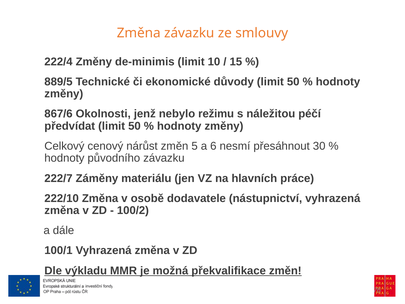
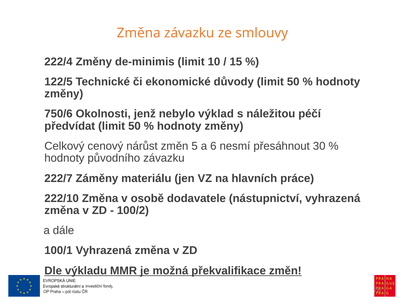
889/5: 889/5 -> 122/5 (58, 82)
867/6: 867/6 -> 750/6 (58, 114)
režimu: režimu -> výklad (216, 114)
